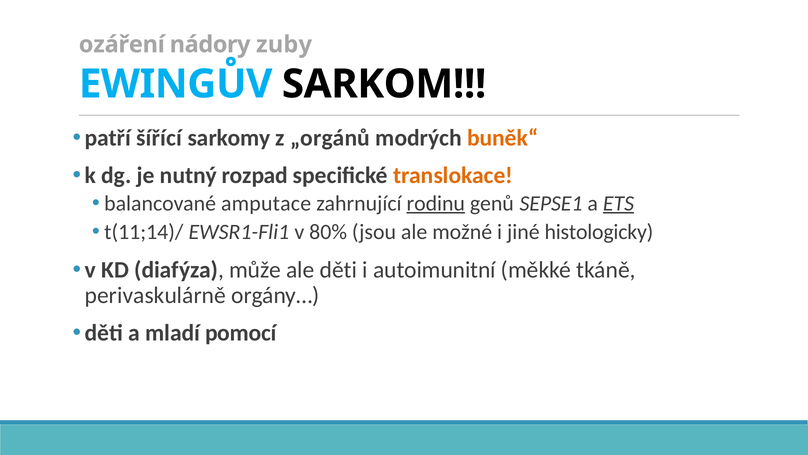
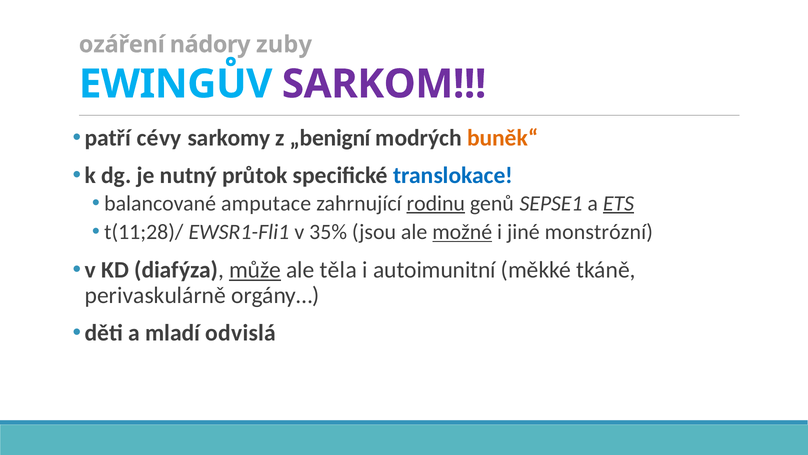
SARKOM colour: black -> purple (384, 84)
šířící: šířící -> cévy (159, 138)
„orgánů: „orgánů -> „benigní (330, 138)
rozpad: rozpad -> průtok (255, 175)
translokace colour: orange -> blue (453, 175)
t(11;14)/: t(11;14)/ -> t(11;28)/ (144, 232)
80%: 80% -> 35% (328, 232)
možné underline: none -> present (462, 232)
histologicky: histologicky -> monstrózní (599, 232)
může underline: none -> present (255, 270)
ale děti: děti -> těla (338, 270)
pomocí: pomocí -> odvislá (241, 332)
